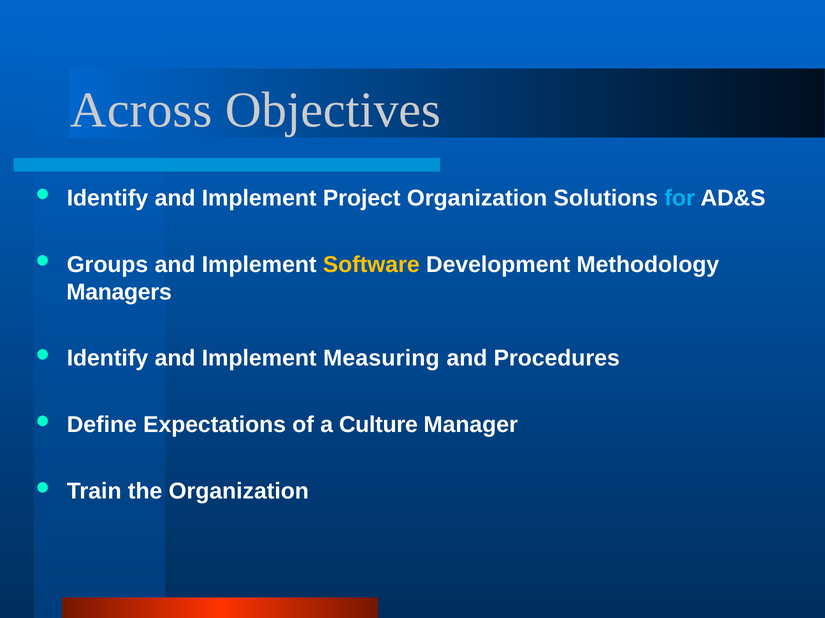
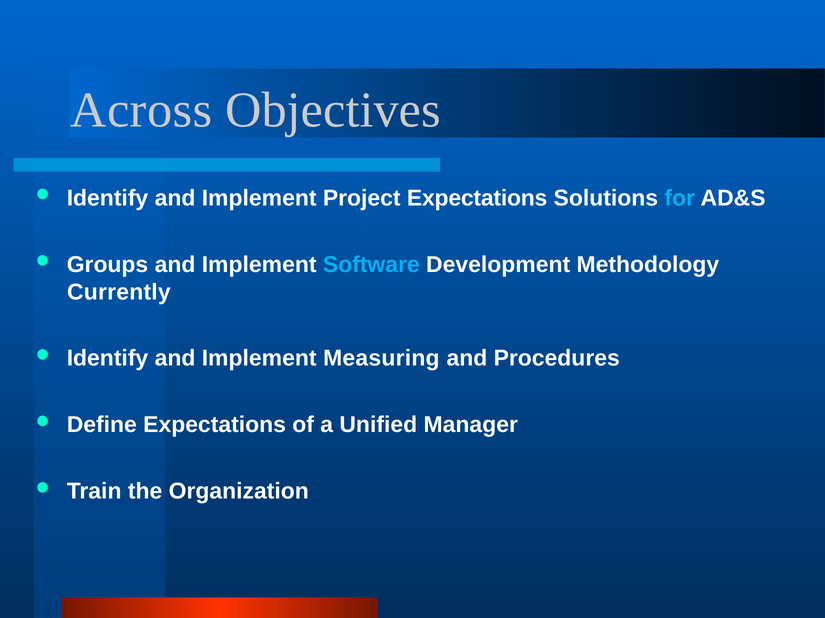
Project Organization: Organization -> Expectations (477, 198)
Software colour: yellow -> light blue (371, 265)
Managers: Managers -> Currently (119, 292)
Culture: Culture -> Unified (378, 425)
